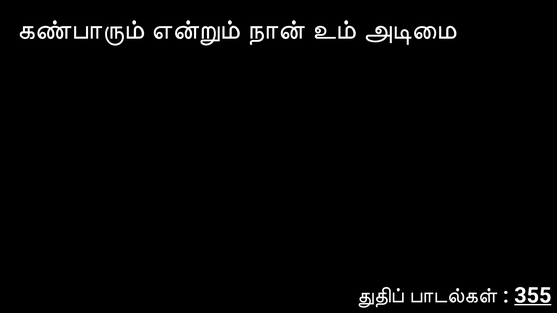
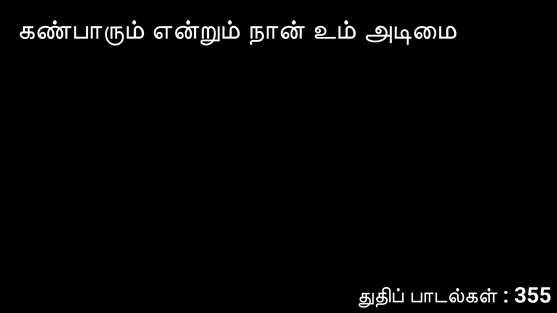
355 underline: present -> none (533, 296)
